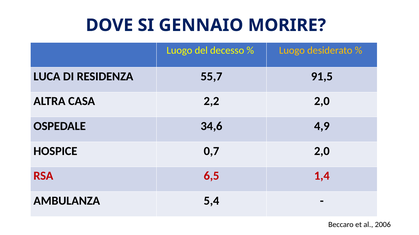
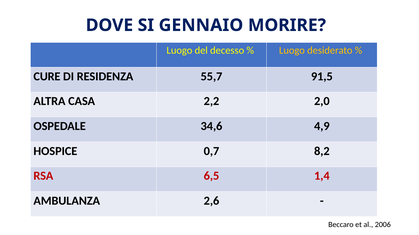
LUCA: LUCA -> CURE (47, 77)
0,7 2,0: 2,0 -> 8,2 (322, 151)
5,4: 5,4 -> 2,6 (211, 201)
